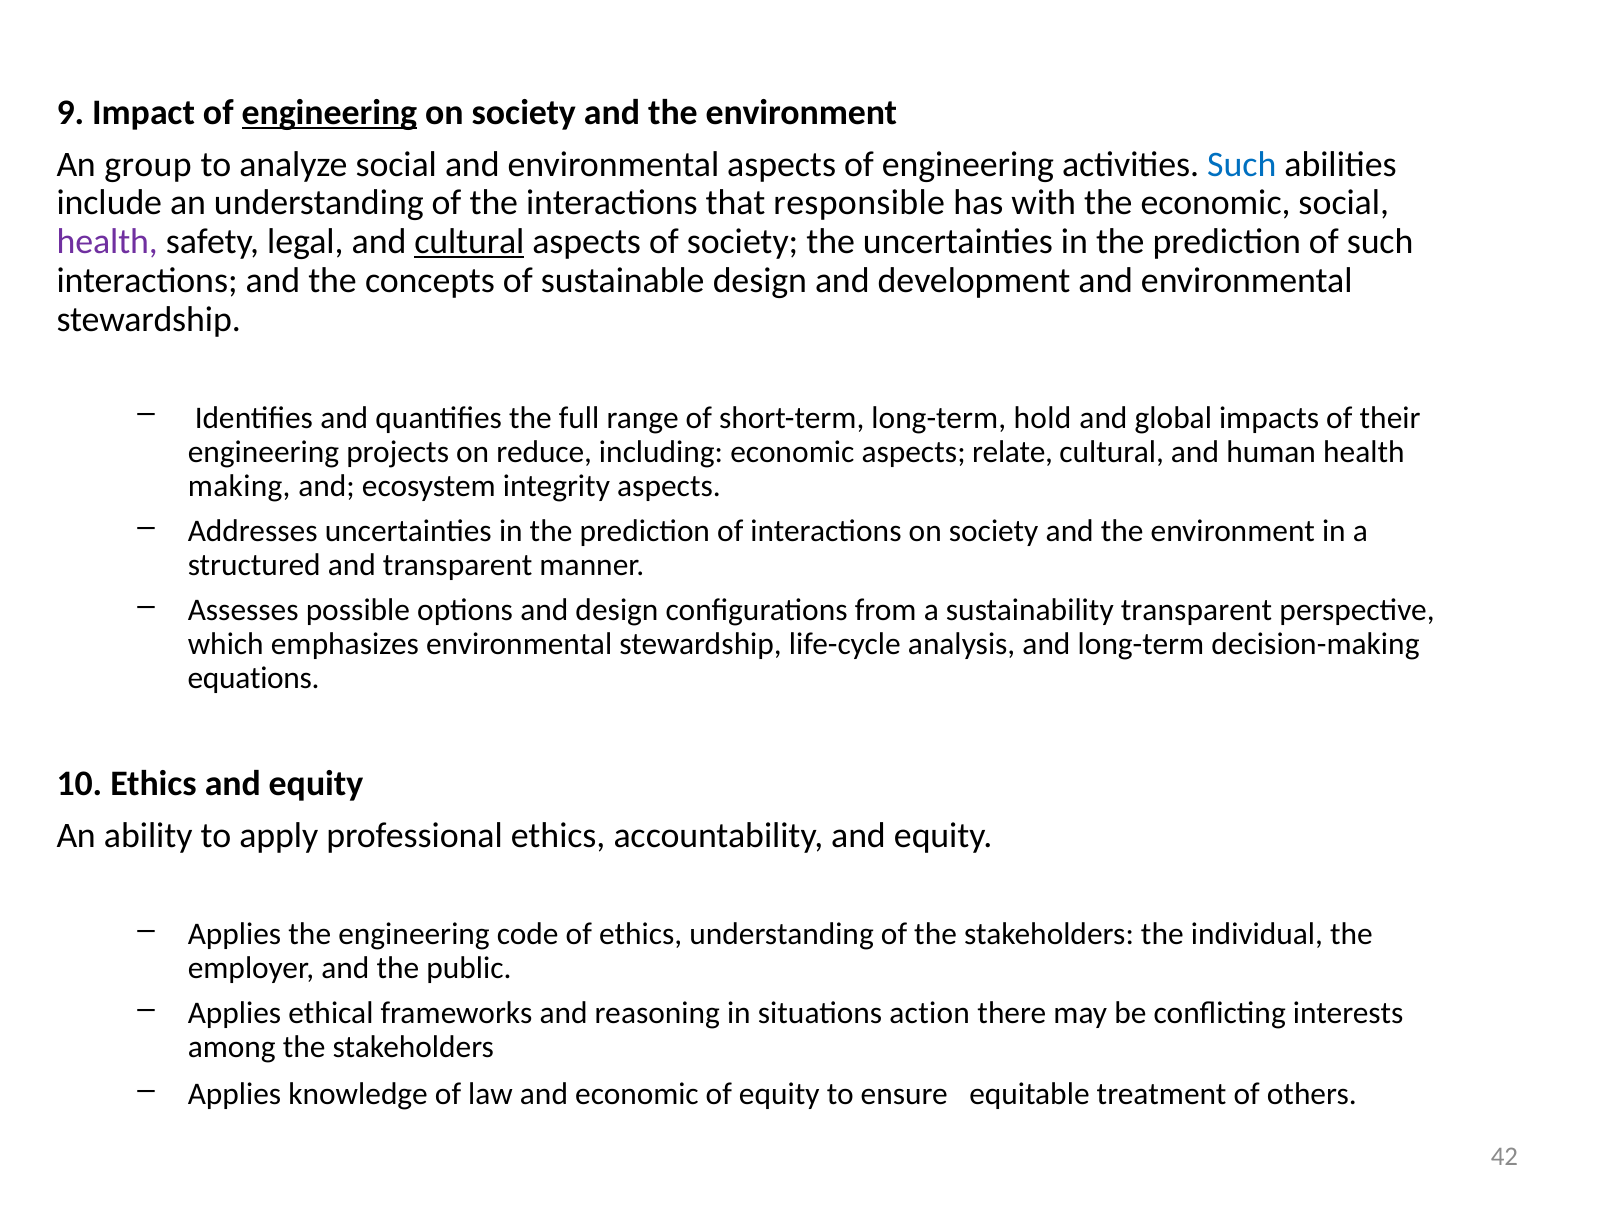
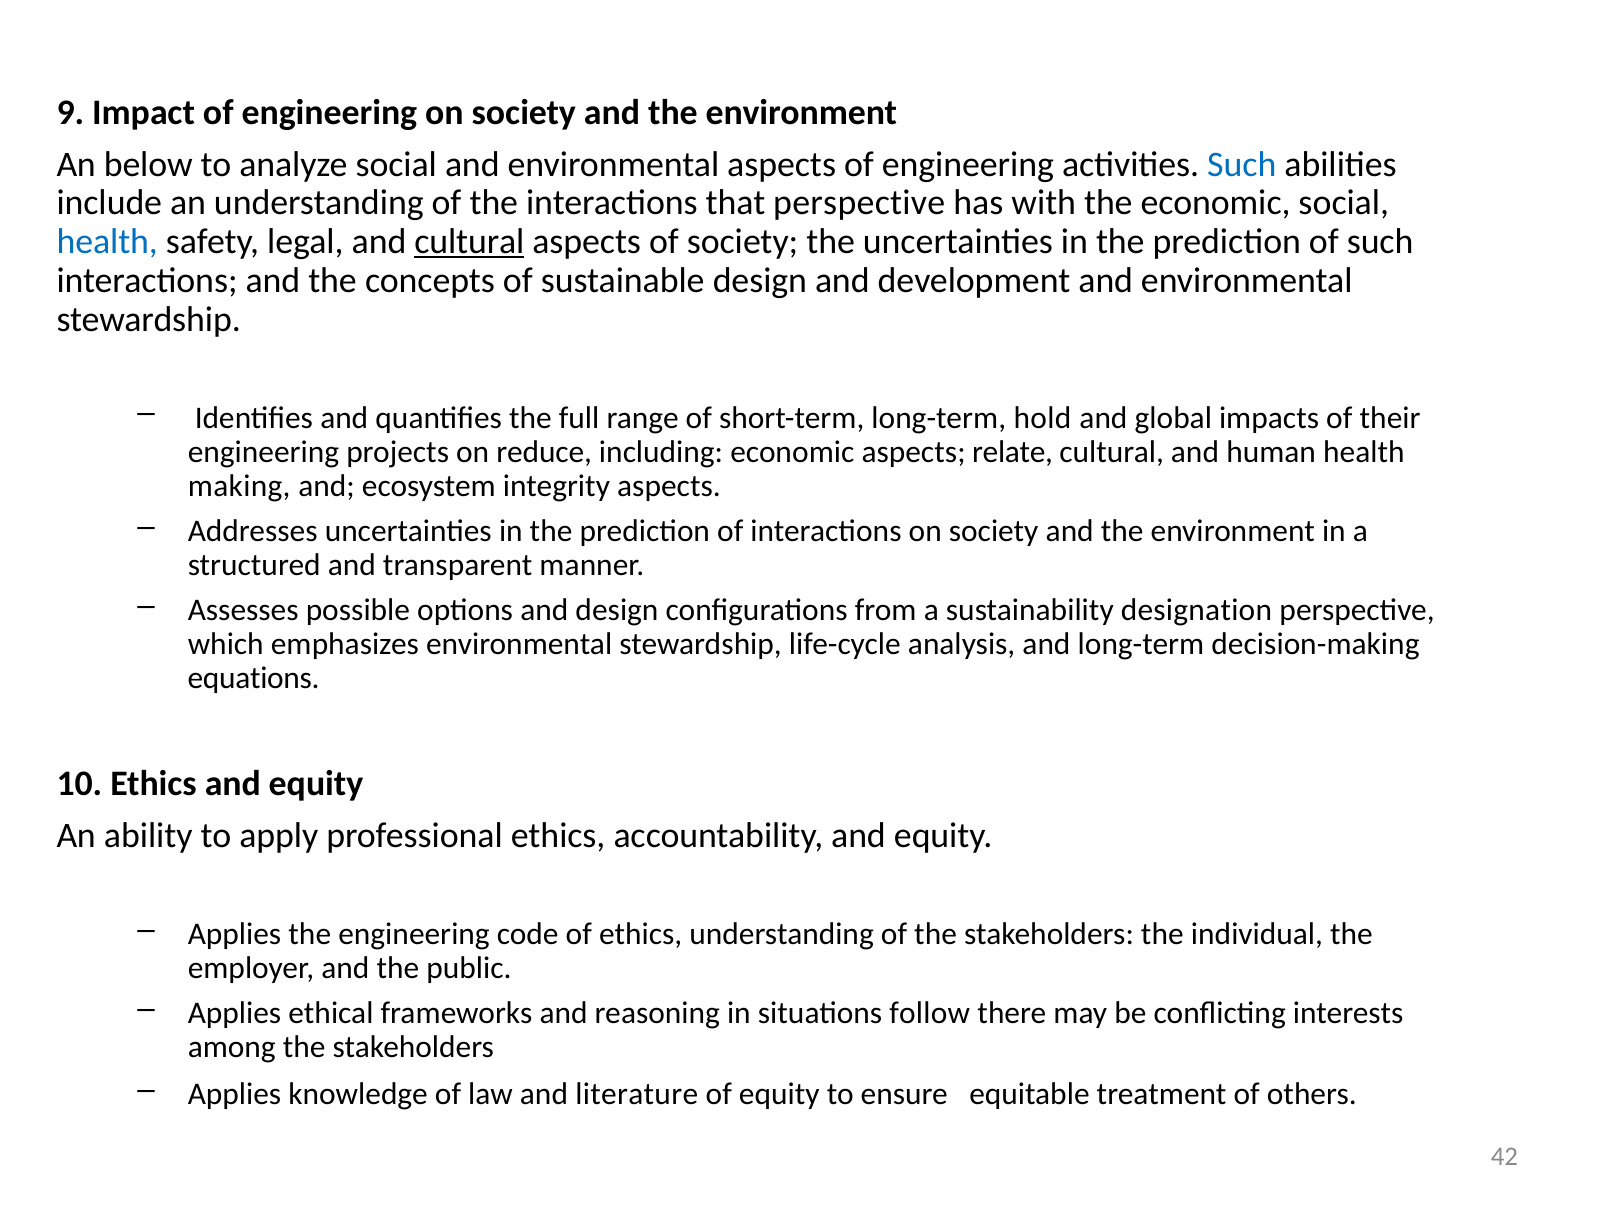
engineering underline: present -> none (329, 113)
group: group -> below (148, 164)
that responsible: responsible -> perspective (859, 203)
health colour: purple -> blue (107, 242)
sustainability transparent: transparent -> designation (1196, 610)
action: action -> follow (930, 1014)
and economic: economic -> literature (637, 1095)
